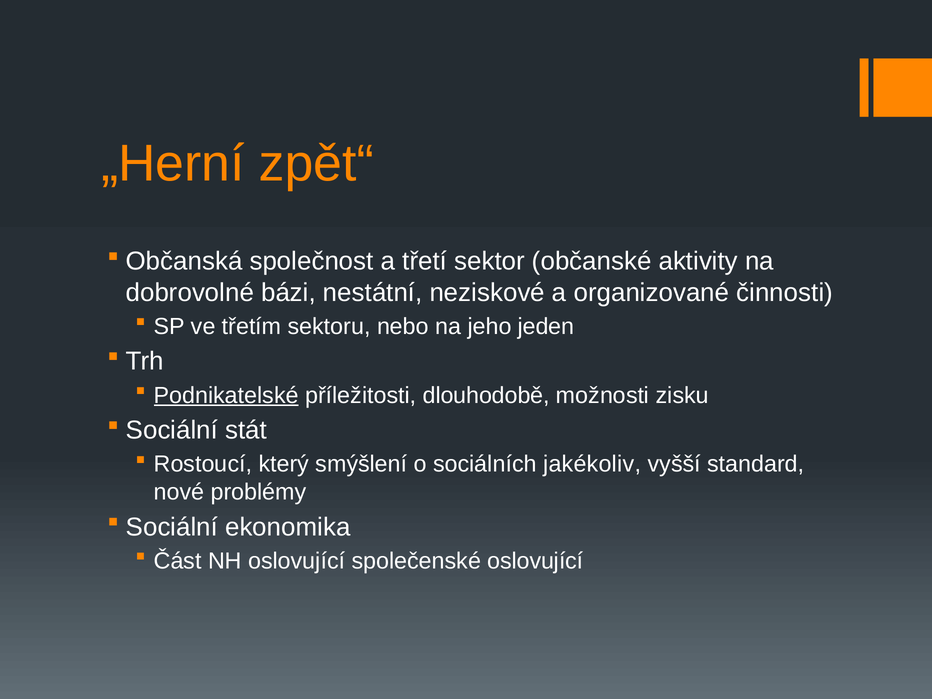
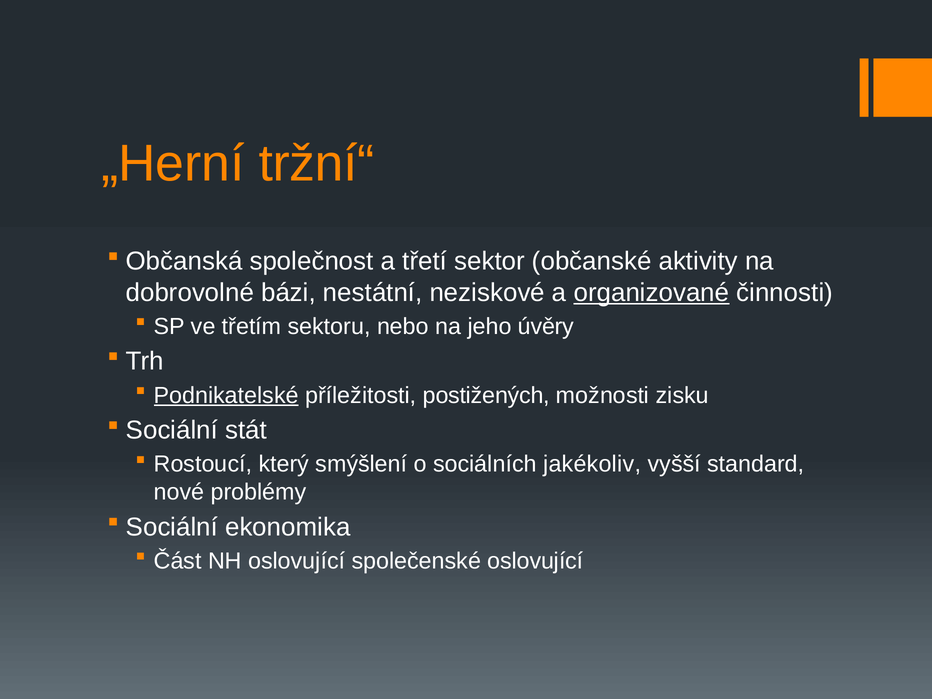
zpět“: zpět“ -> tržní“ (317, 163)
organizované underline: none -> present (651, 293)
jeden: jeden -> úvěry (546, 327)
dlouhodobě: dlouhodobě -> postižených (486, 395)
